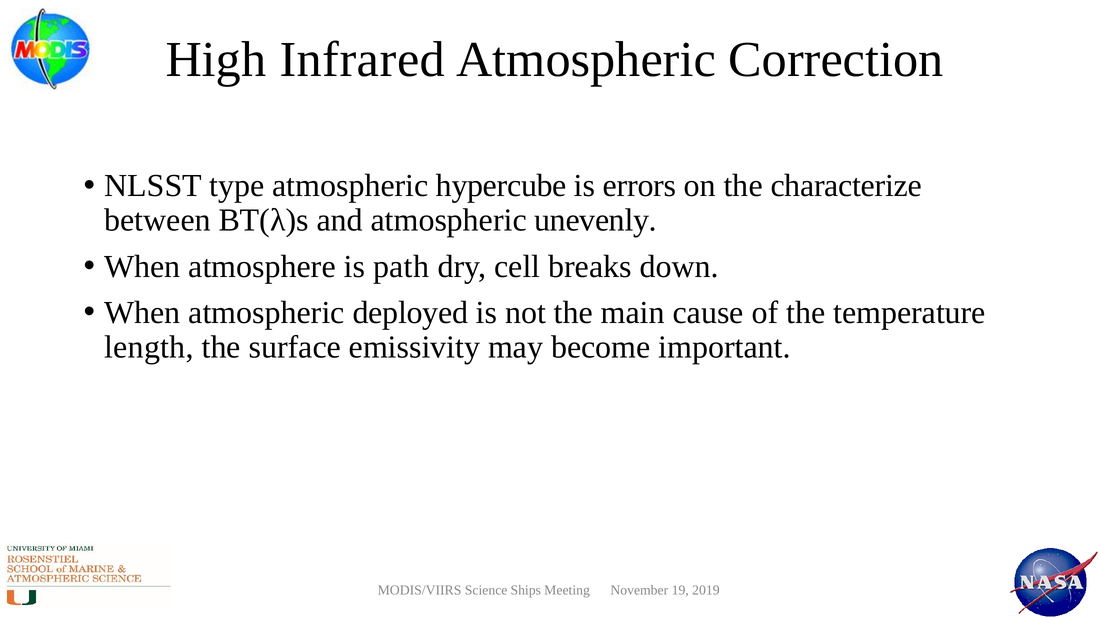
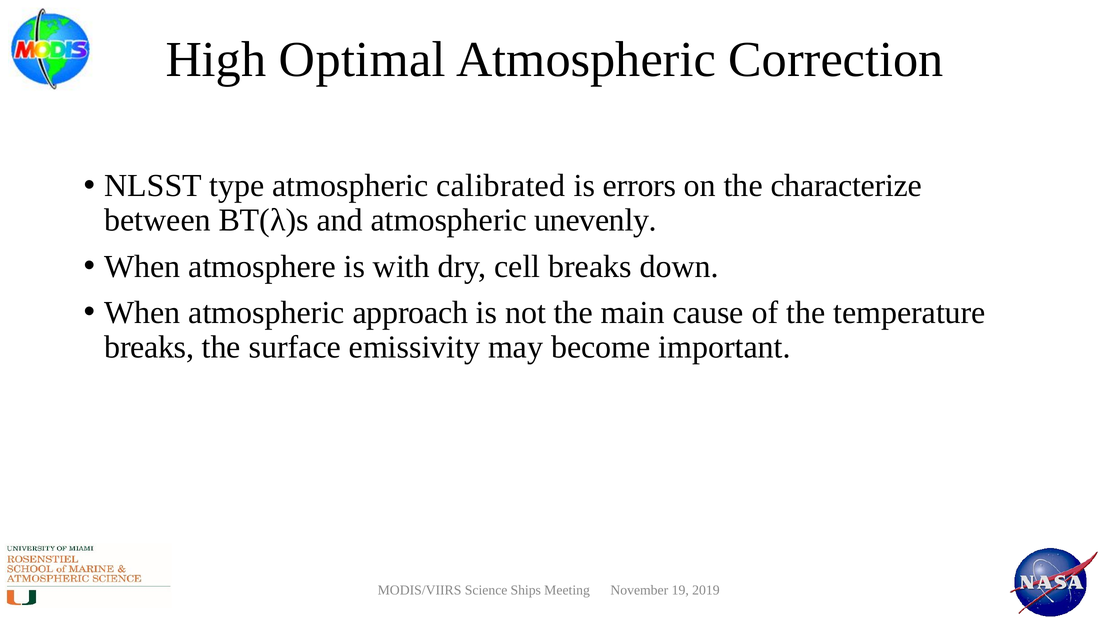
Infrared: Infrared -> Optimal (362, 59)
hypercube: hypercube -> calibrated (501, 186)
path: path -> with (401, 266)
deployed: deployed -> approach (410, 312)
length: length -> breaks (149, 347)
